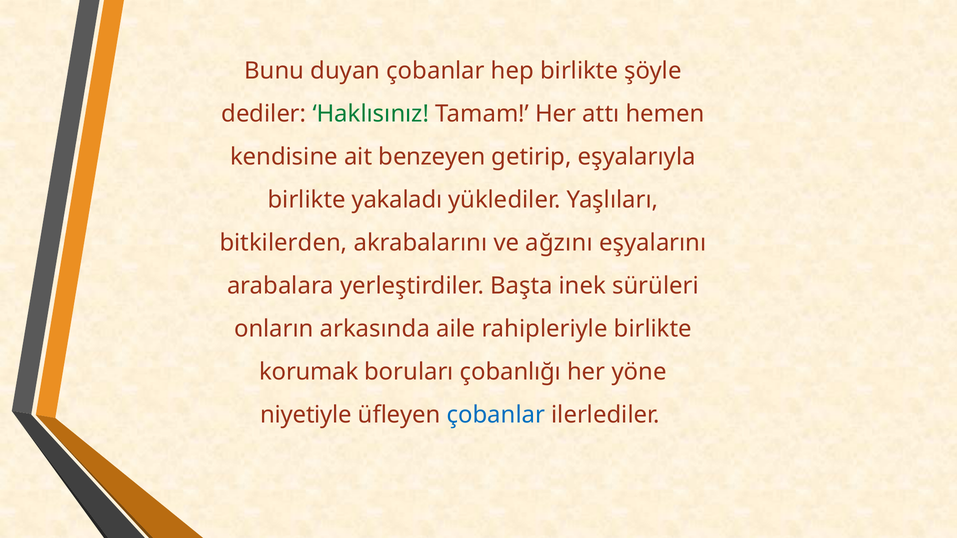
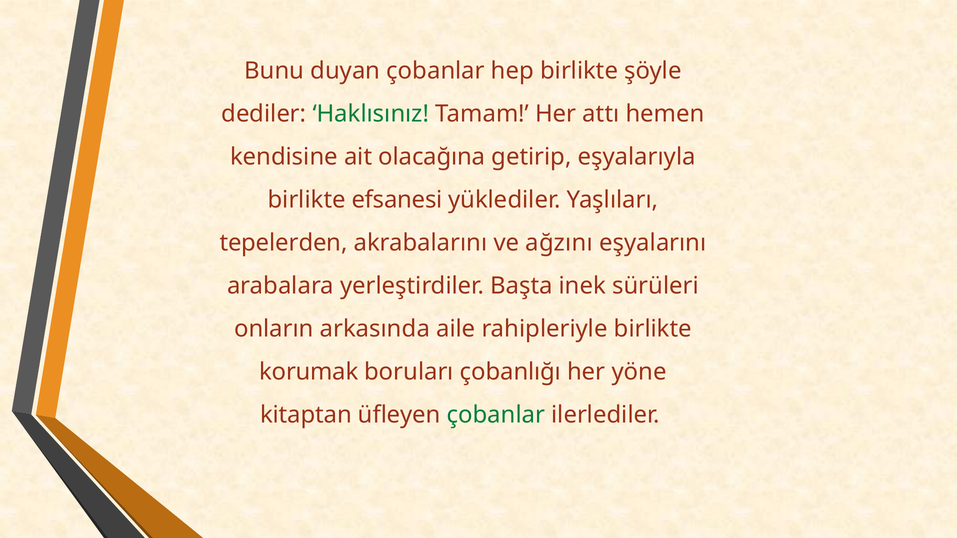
benzeyen: benzeyen -> olacağına (432, 157)
yakaladı: yakaladı -> efsanesi (397, 200)
bitkilerden: bitkilerden -> tepelerden (284, 243)
niyetiyle: niyetiyle -> kitaptan (306, 415)
çobanlar colour: blue -> green (496, 415)
